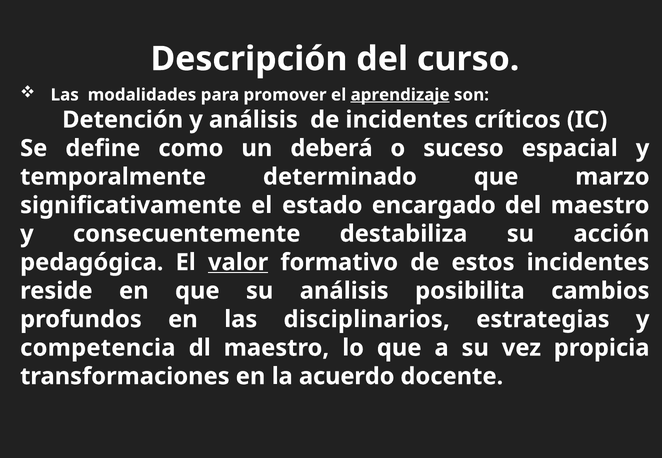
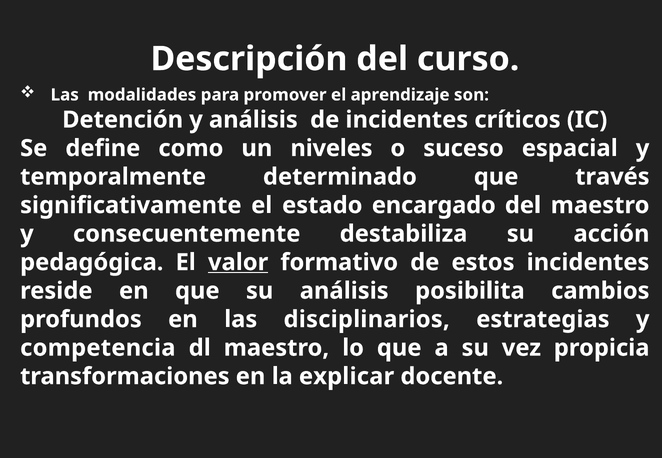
aprendizaje underline: present -> none (400, 95)
deberá: deberá -> niveles (332, 148)
marzo: marzo -> través (612, 177)
acuerdo: acuerdo -> explicar (347, 377)
